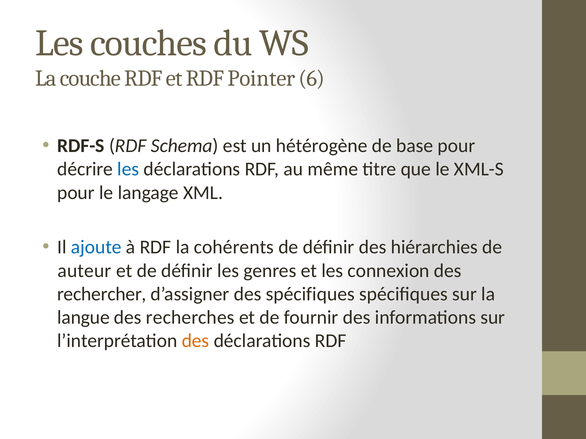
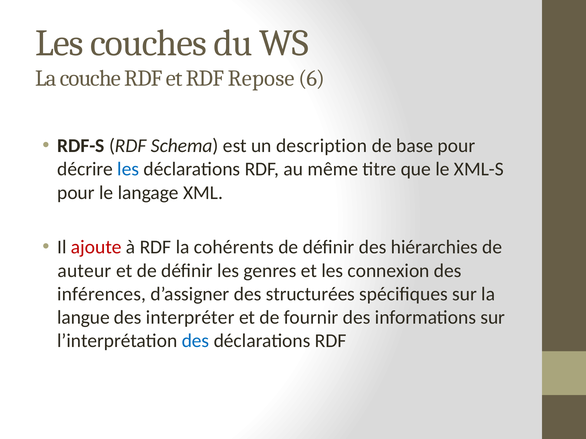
Pointer: Pointer -> Repose (261, 78)
hétérogène: hétérogène -> description (322, 146)
ajoute colour: blue -> red (96, 247)
rechercher: rechercher -> inférences (102, 294)
des spécifiques: spécifiques -> structurées (310, 294)
recherches: recherches -> interpréter (190, 318)
des colour: orange -> blue (196, 341)
